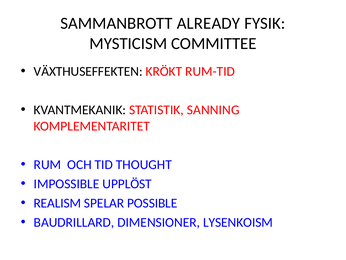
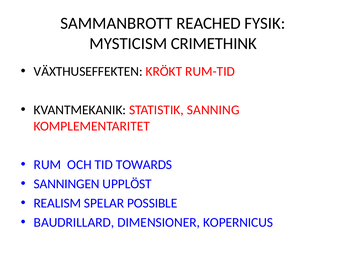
ALREADY: ALREADY -> REACHED (209, 23)
COMMITTEE: COMMITTEE -> CRIMETHINK (214, 44)
THOUGHT: THOUGHT -> TOWARDS (144, 164)
IMPOSSIBLE: IMPOSSIBLE -> SANNINGEN (67, 184)
LYSENKOISM: LYSENKOISM -> KOPERNICUS (238, 222)
